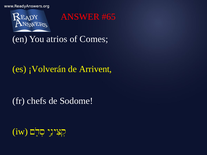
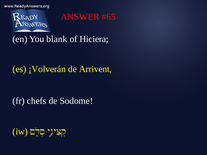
atrios: atrios -> blank (57, 39)
Comes: Comes -> Hiciera (94, 39)
